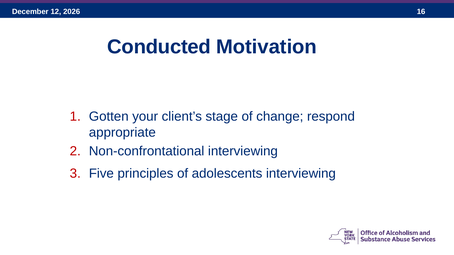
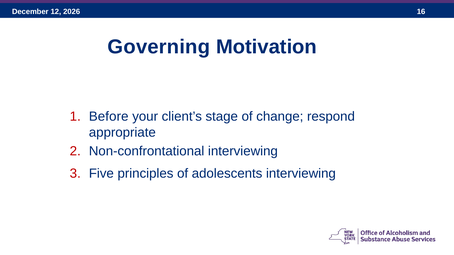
Conducted: Conducted -> Governing (159, 47)
Gotten: Gotten -> Before (109, 117)
